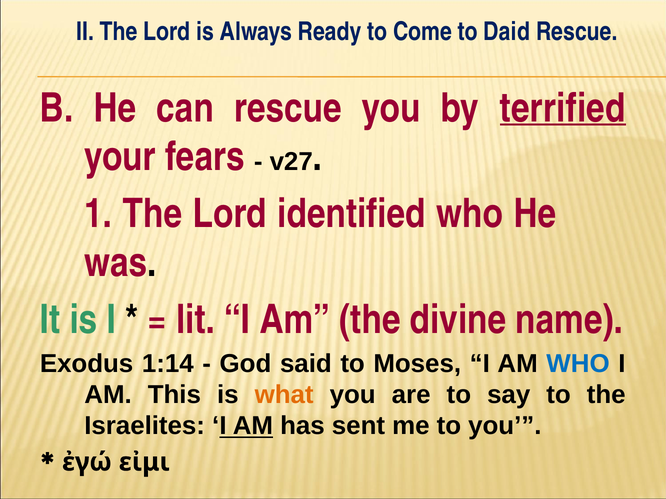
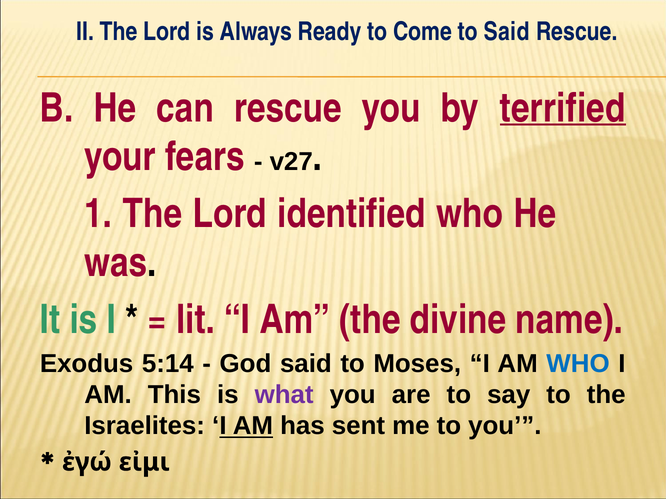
to Daid: Daid -> Said (507, 32)
1:14: 1:14 -> 5:14 (168, 364)
what colour: orange -> purple (284, 395)
